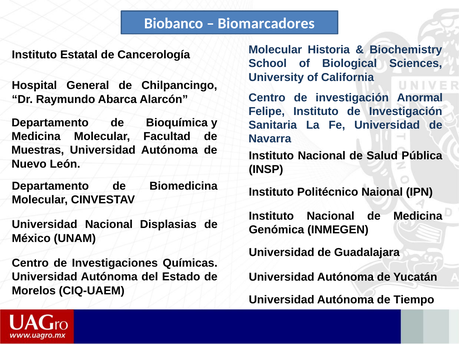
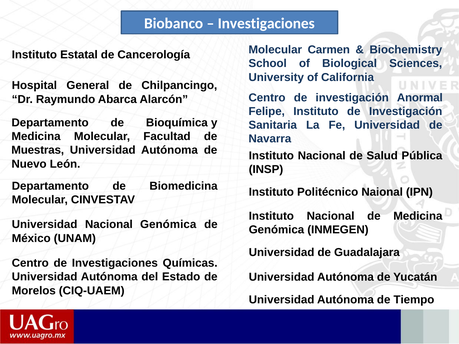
Biomarcadores: Biomarcadores -> Investigaciones (266, 24)
Historia: Historia -> Carmen (329, 50)
Nacional Displasias: Displasias -> Genómica (168, 225)
